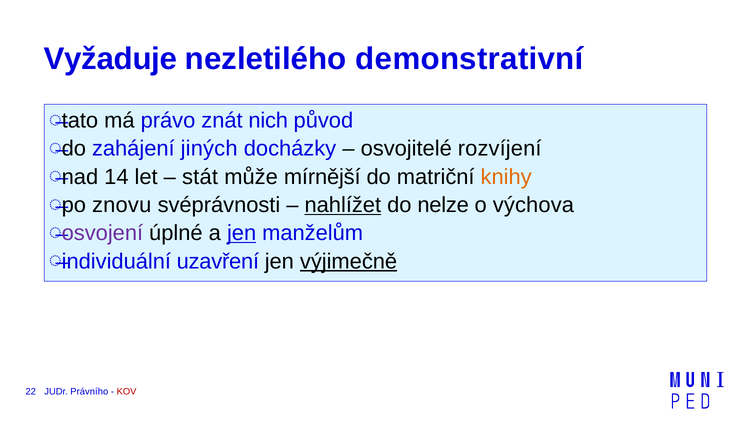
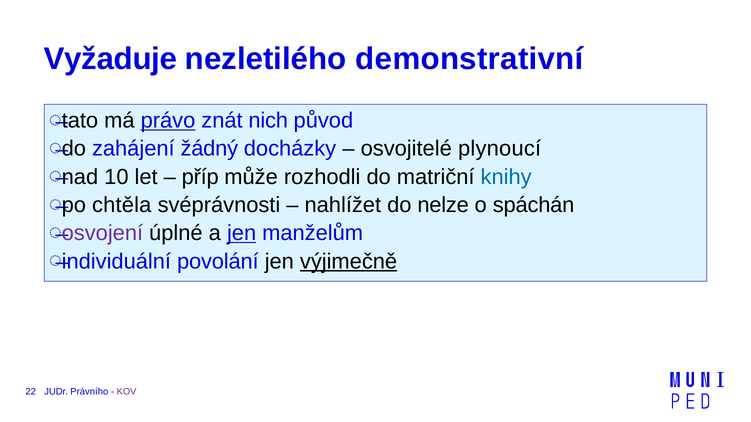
právo underline: none -> present (168, 121)
jiných: jiných -> žádný (209, 149)
rozvíjení: rozvíjení -> plynoucí (500, 149)
14: 14 -> 10 (116, 177)
stát: stát -> příp (200, 177)
mírnější: mírnější -> rozhodli (322, 177)
knihy colour: orange -> blue (506, 177)
znovu: znovu -> chtěla (122, 205)
nahlížet underline: present -> none (343, 205)
výchova: výchova -> spáchán (534, 205)
uzavření: uzavření -> povolání (218, 262)
KOV colour: red -> purple (127, 392)
